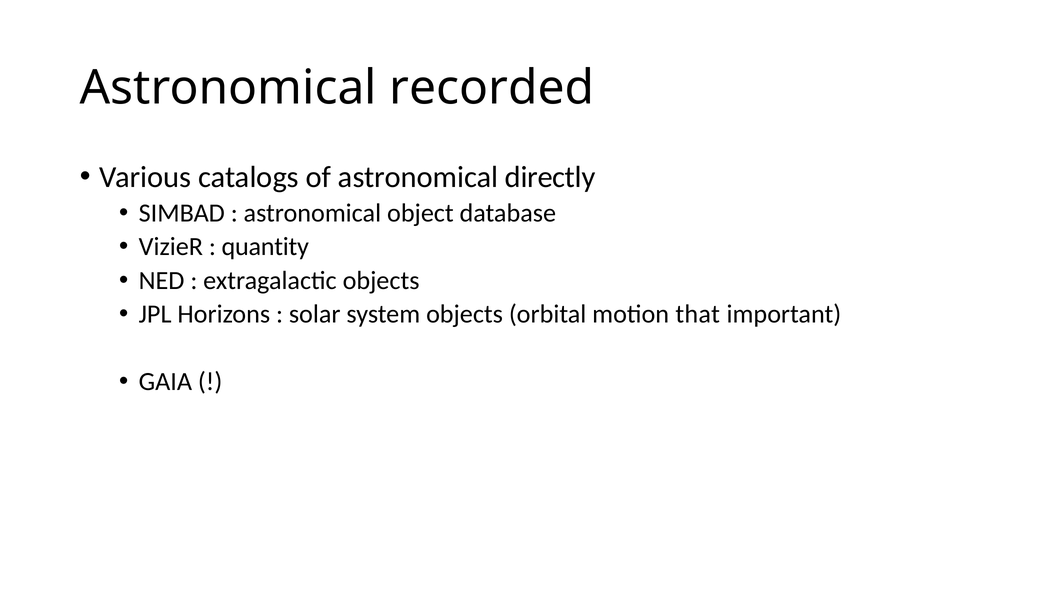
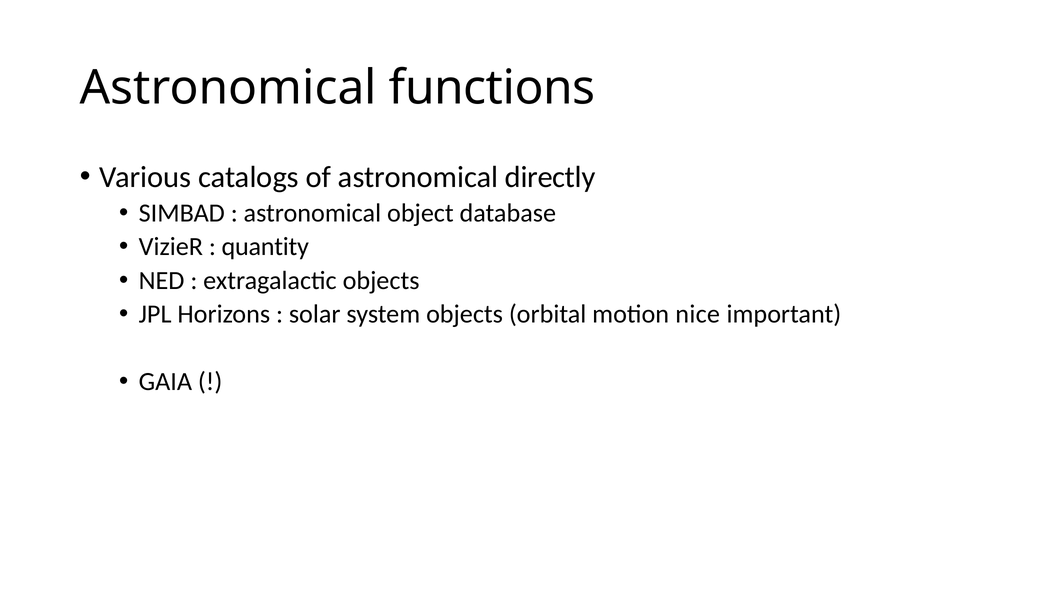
recorded: recorded -> functions (492, 88)
that: that -> nice (698, 314)
